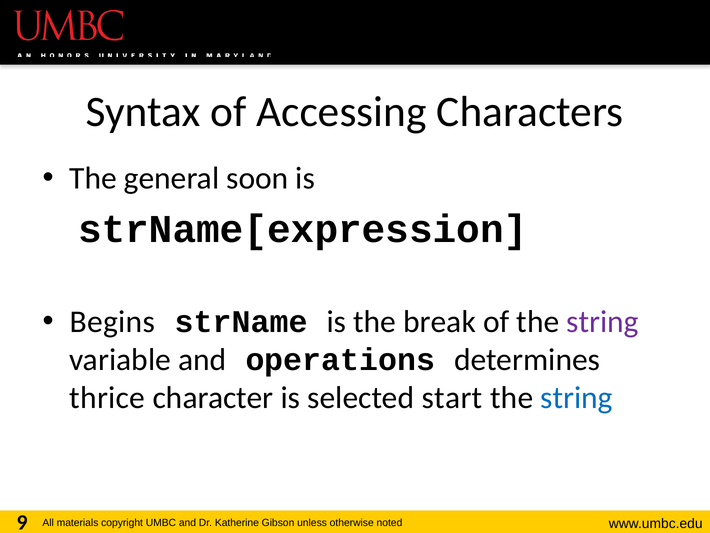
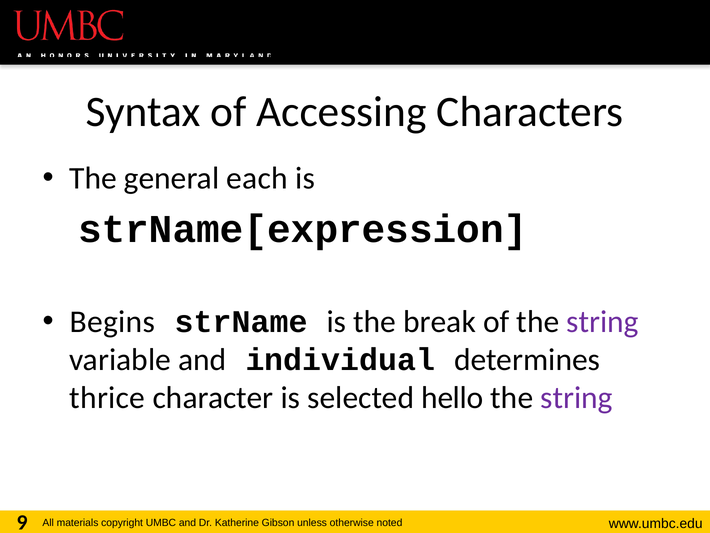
soon: soon -> each (257, 178)
operations: operations -> individual (340, 360)
start: start -> hello (452, 397)
string colour: blue -> purple (576, 397)
